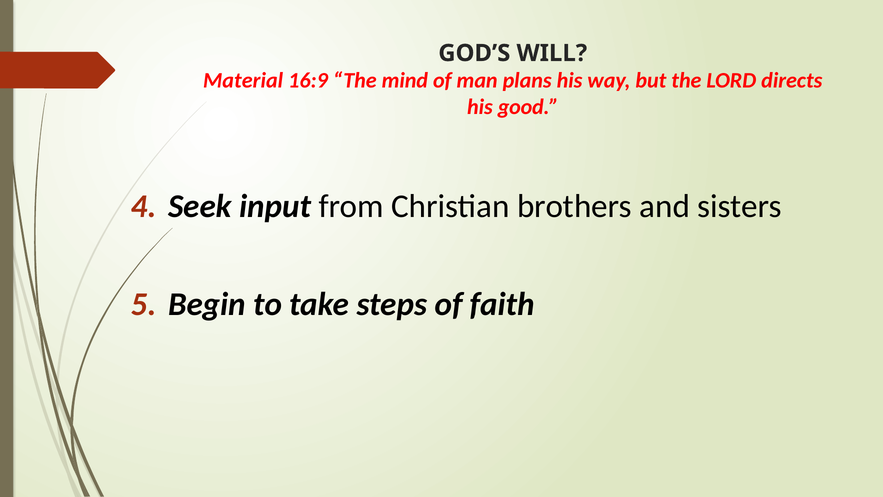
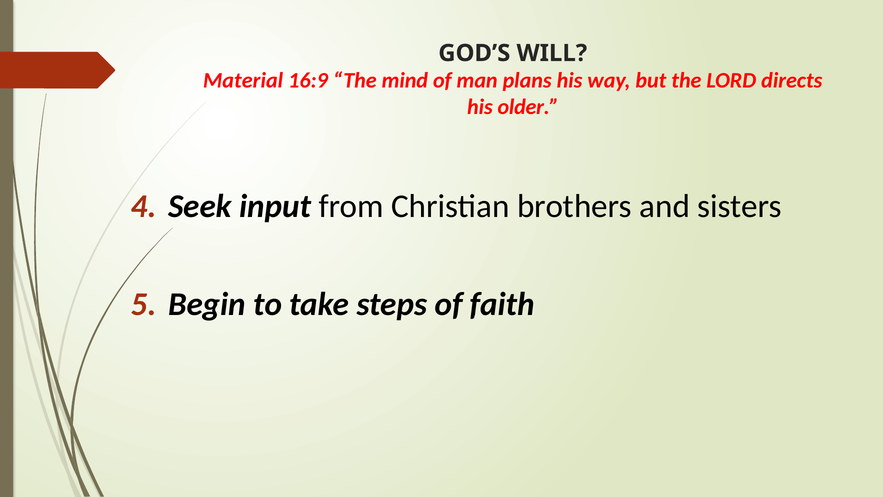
good: good -> older (528, 107)
